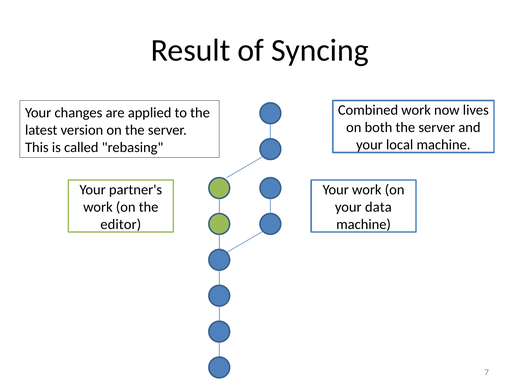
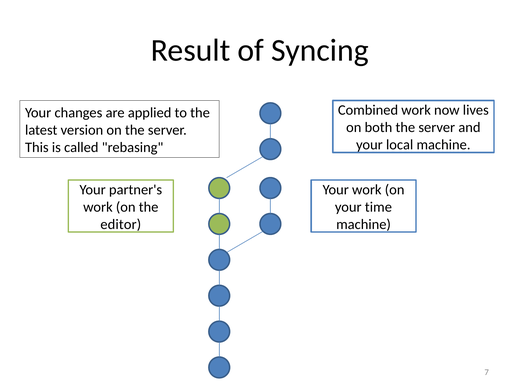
data: data -> time (378, 207)
